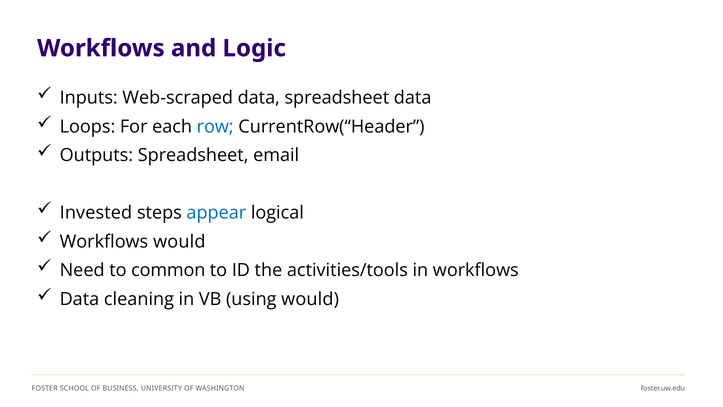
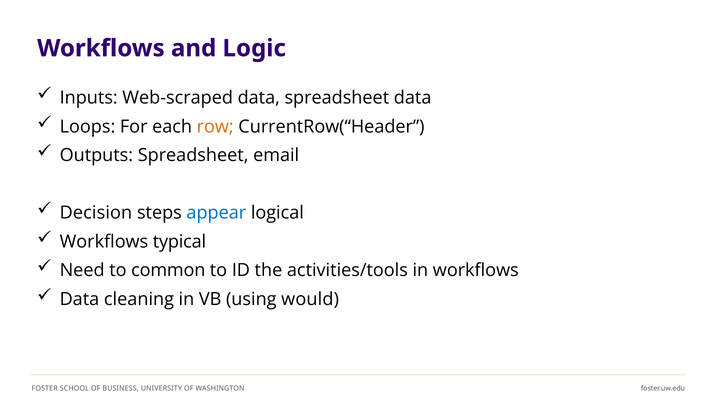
row colour: blue -> orange (215, 127)
Invested: Invested -> Decision (96, 213)
Workflows would: would -> typical (179, 241)
